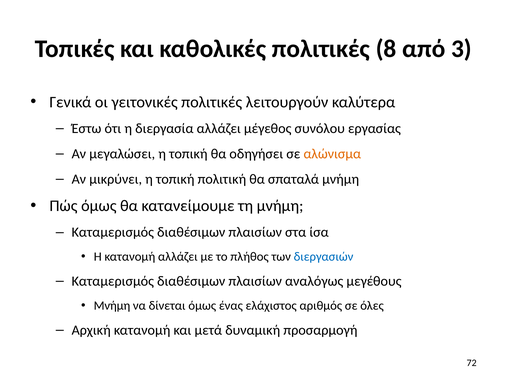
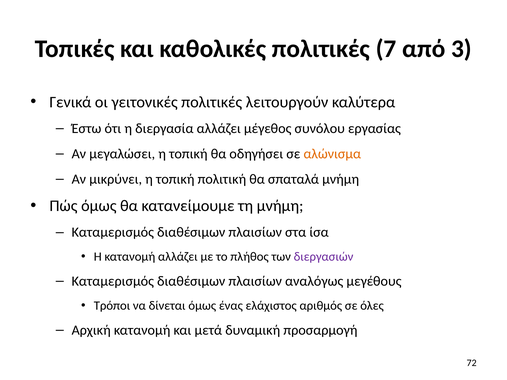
8: 8 -> 7 (386, 49)
διεργασιών colour: blue -> purple (324, 257)
Μνήμη: Μνήμη -> Τρόποι (112, 306)
